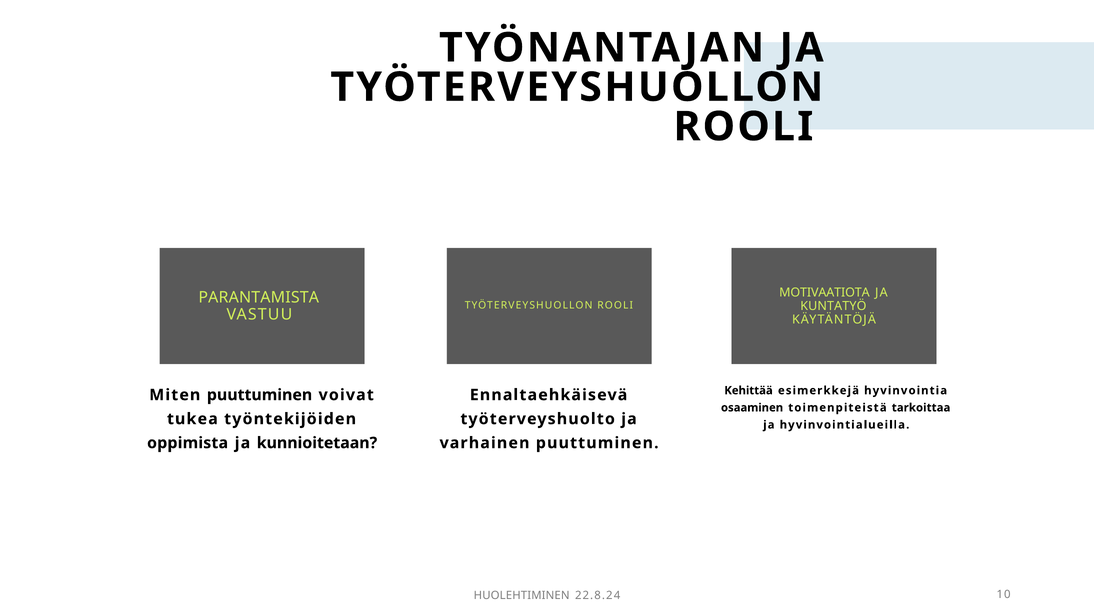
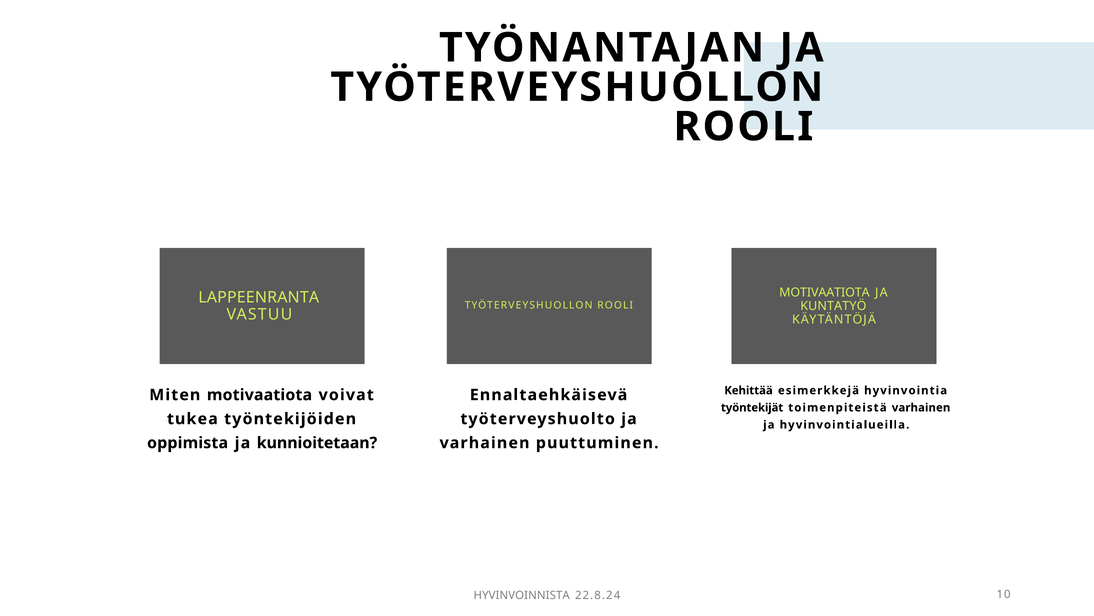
PARANTAMISTA: PARANTAMISTA -> LAPPEENRANTA (259, 297)
Miten puuttuminen: puuttuminen -> motivaatiota (259, 395)
osaaminen: osaaminen -> työntekijät (752, 407)
toimenpiteistä tarkoittaa: tarkoittaa -> varhainen (921, 407)
HUOLEHTIMINEN: HUOLEHTIMINEN -> HYVINVOINNISTA (522, 595)
